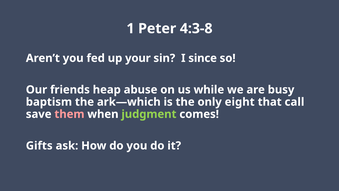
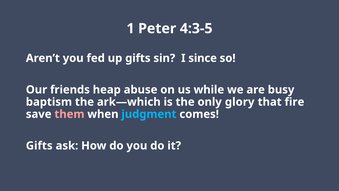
4:3-8: 4:3-8 -> 4:3-5 (196, 28)
up your: your -> gifts (138, 58)
eight: eight -> glory (240, 102)
call: call -> fire (294, 102)
judgment colour: light green -> light blue (149, 114)
